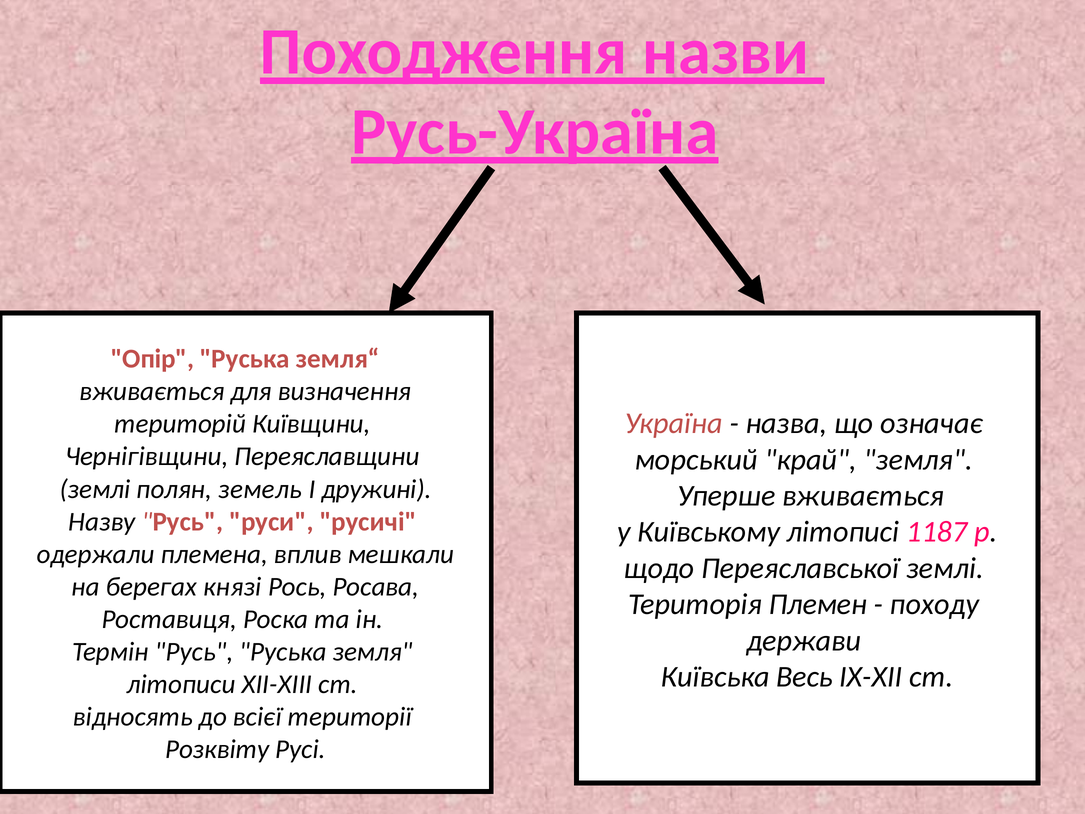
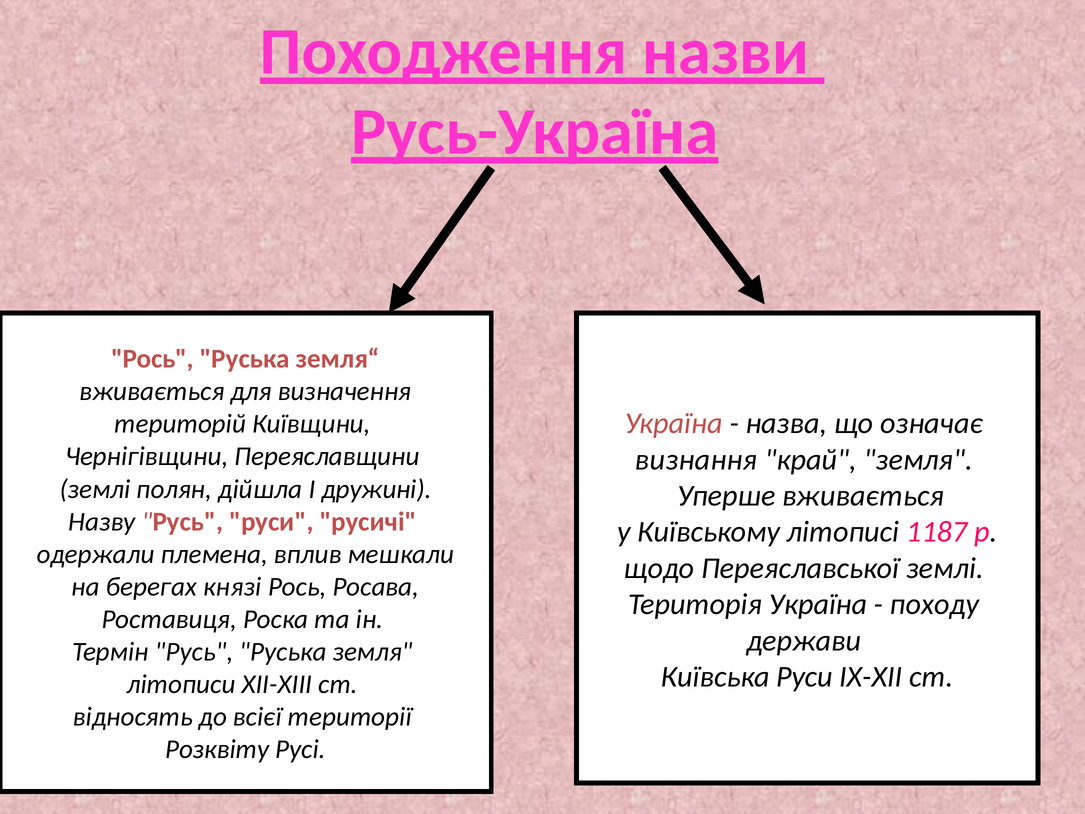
Опір: Опір -> Рось (152, 359)
морський: морський -> визнання (696, 460)
земель: земель -> дійшла (260, 489)
Територія Племен: Племен -> Україна (818, 604)
Київська Весь: Весь -> Руси (805, 677)
